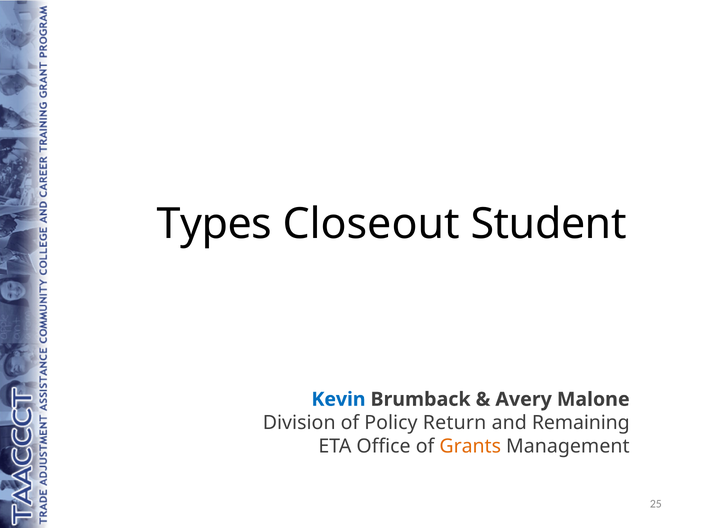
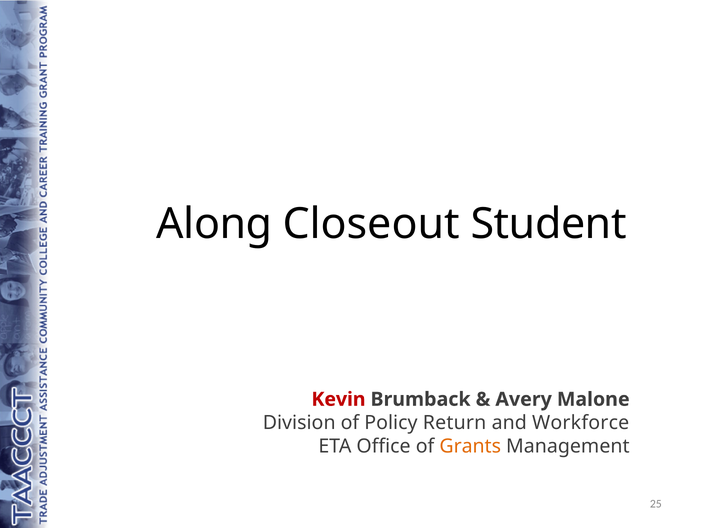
Types: Types -> Along (214, 224)
Kevin colour: blue -> red (338, 399)
Remaining: Remaining -> Workforce (581, 423)
